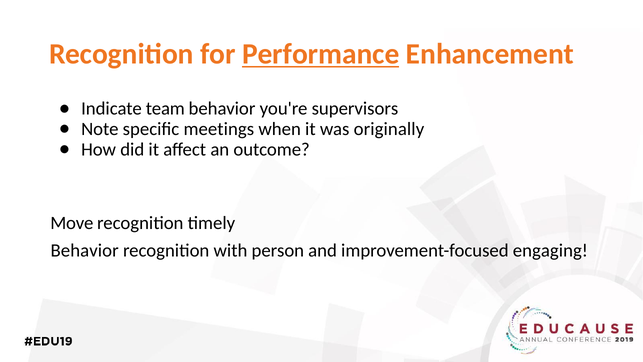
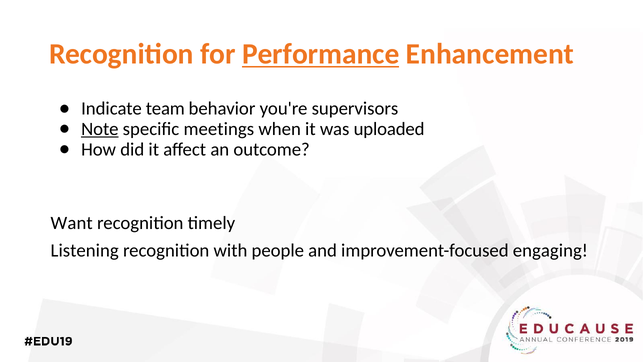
Note underline: none -> present (100, 129)
originally: originally -> uploaded (389, 129)
Move: Move -> Want (72, 223)
Behavior: Behavior -> Listening (85, 250)
person: person -> people (278, 250)
